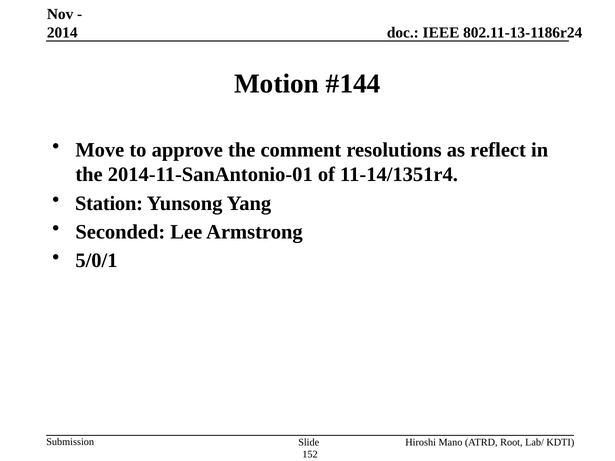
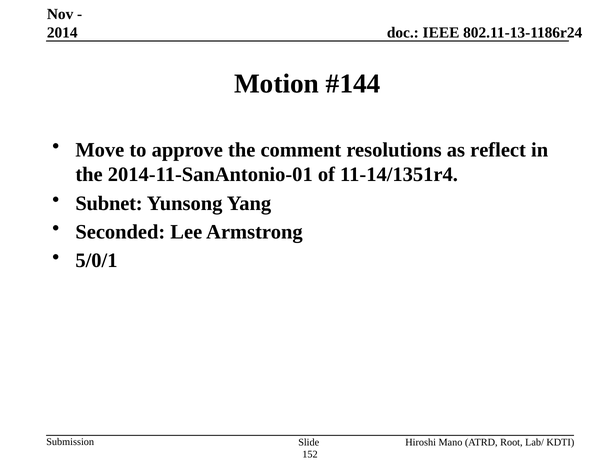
Station: Station -> Subnet (109, 203)
